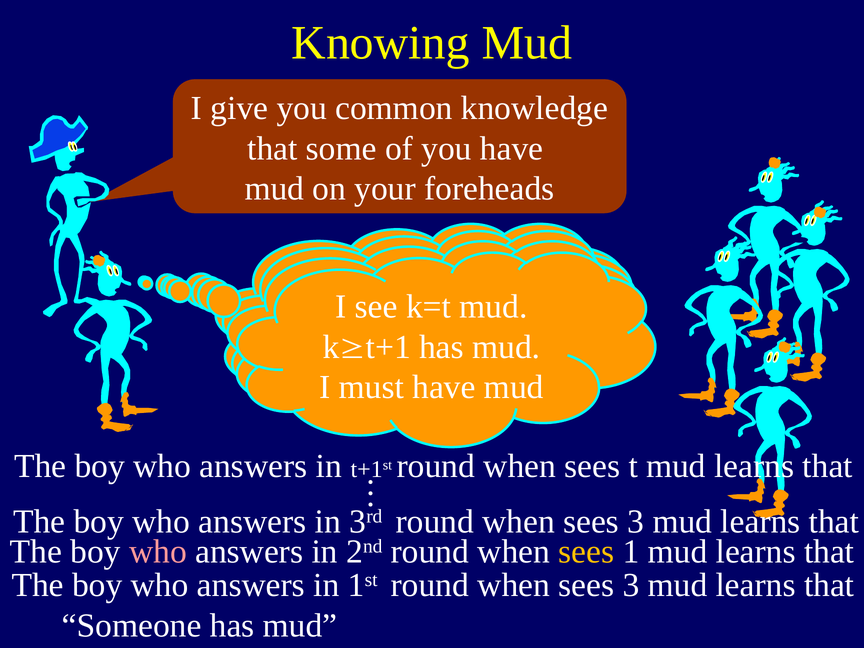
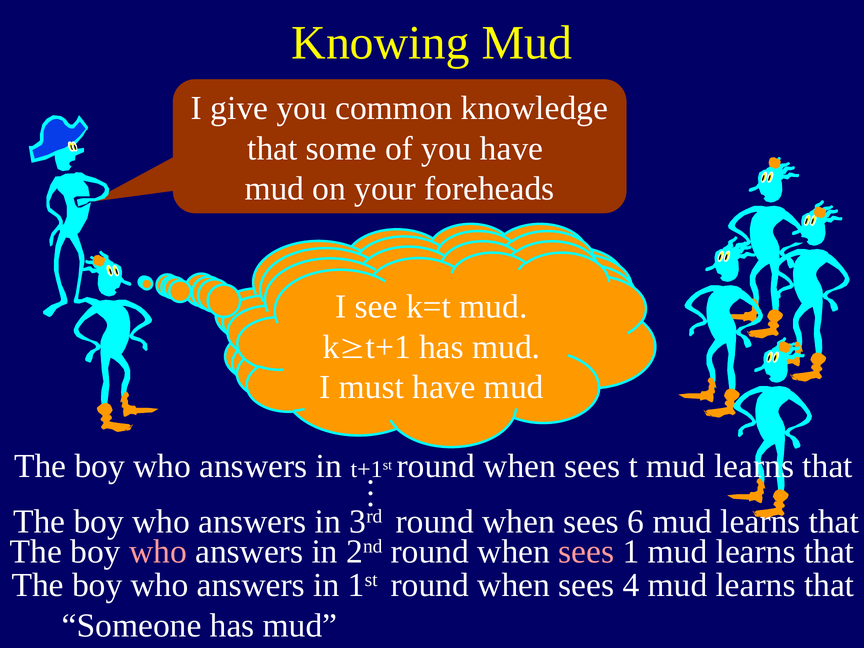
3: 3 -> 6 (636, 522)
sees colour: yellow -> pink (586, 552)
3: 3 -> 4 (631, 585)
